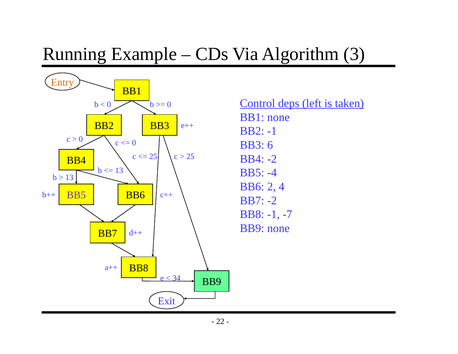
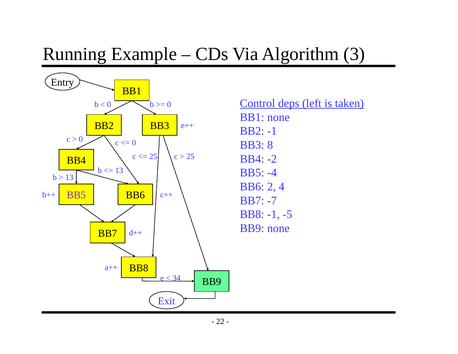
Entry colour: orange -> black (62, 82)
6: 6 -> 8 (270, 145)
BB7 -2: -2 -> -7 (272, 201)
-7: -7 -> -5 (287, 214)
